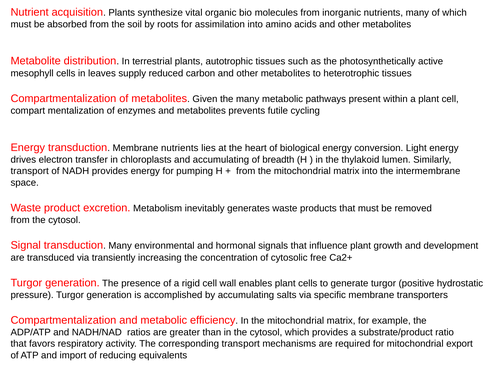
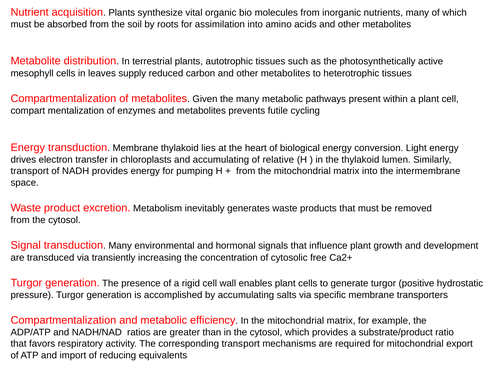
Membrane nutrients: nutrients -> thylakoid (180, 148)
breadth: breadth -> relative (278, 160)
